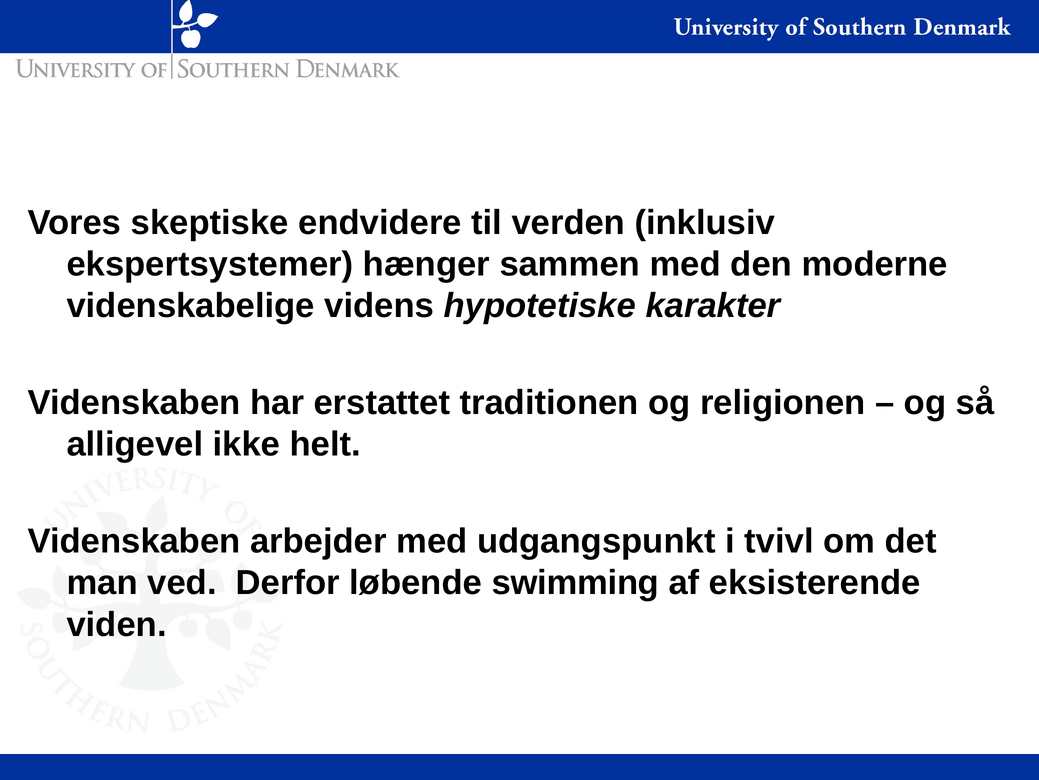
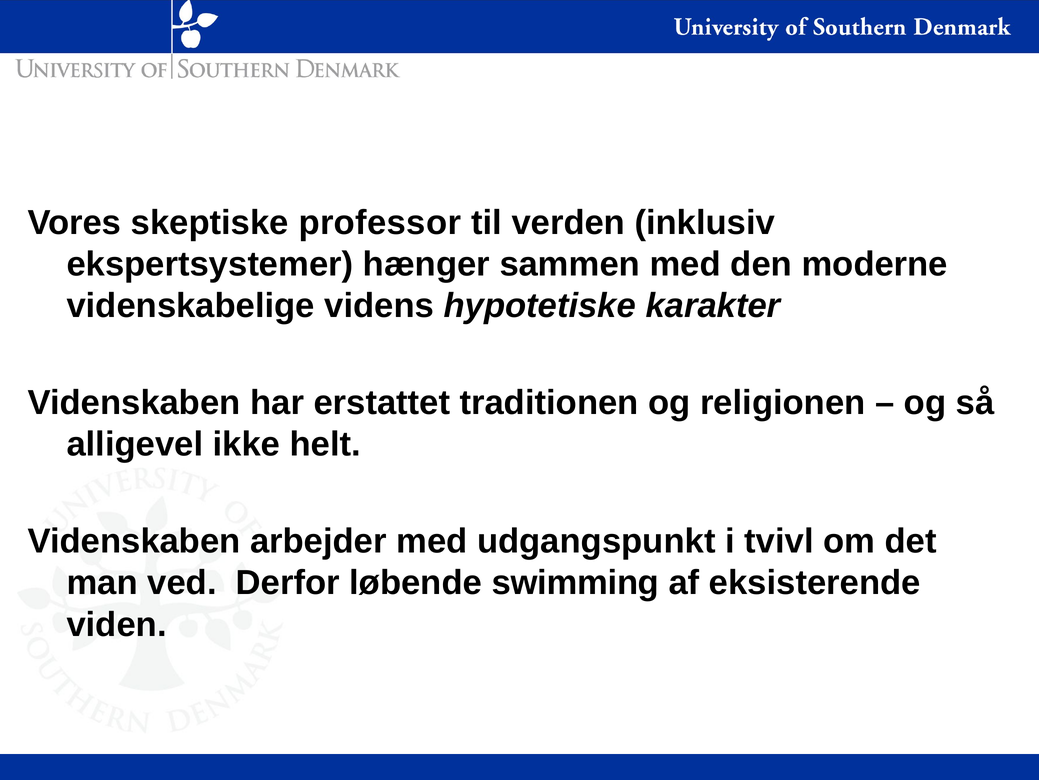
endvidere: endvidere -> professor (380, 222)
